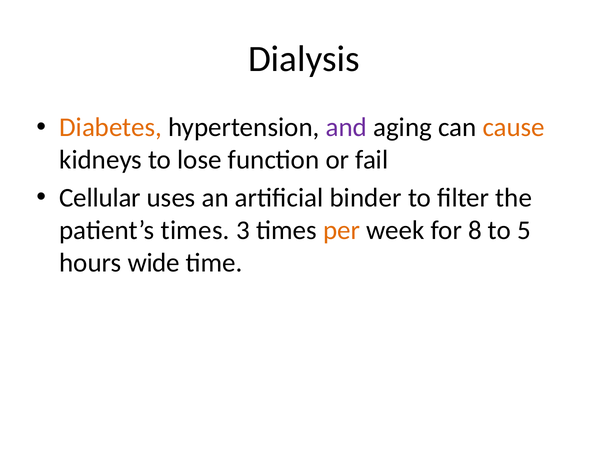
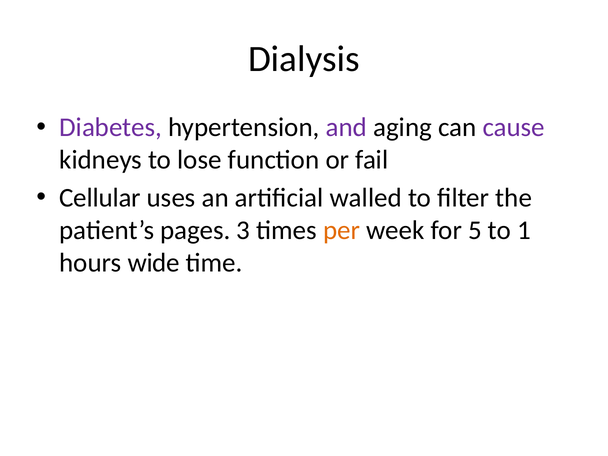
Diabetes colour: orange -> purple (111, 128)
cause colour: orange -> purple (514, 128)
binder: binder -> walled (366, 198)
patient’s times: times -> pages (195, 230)
8: 8 -> 5 (475, 230)
5: 5 -> 1 (524, 230)
